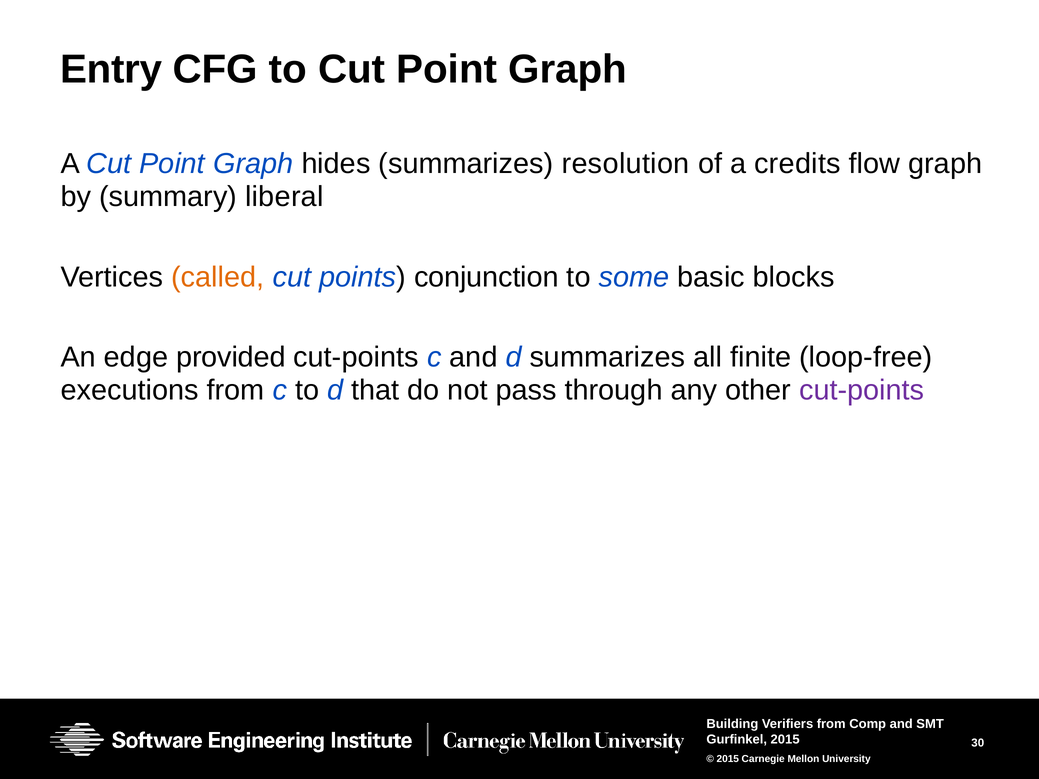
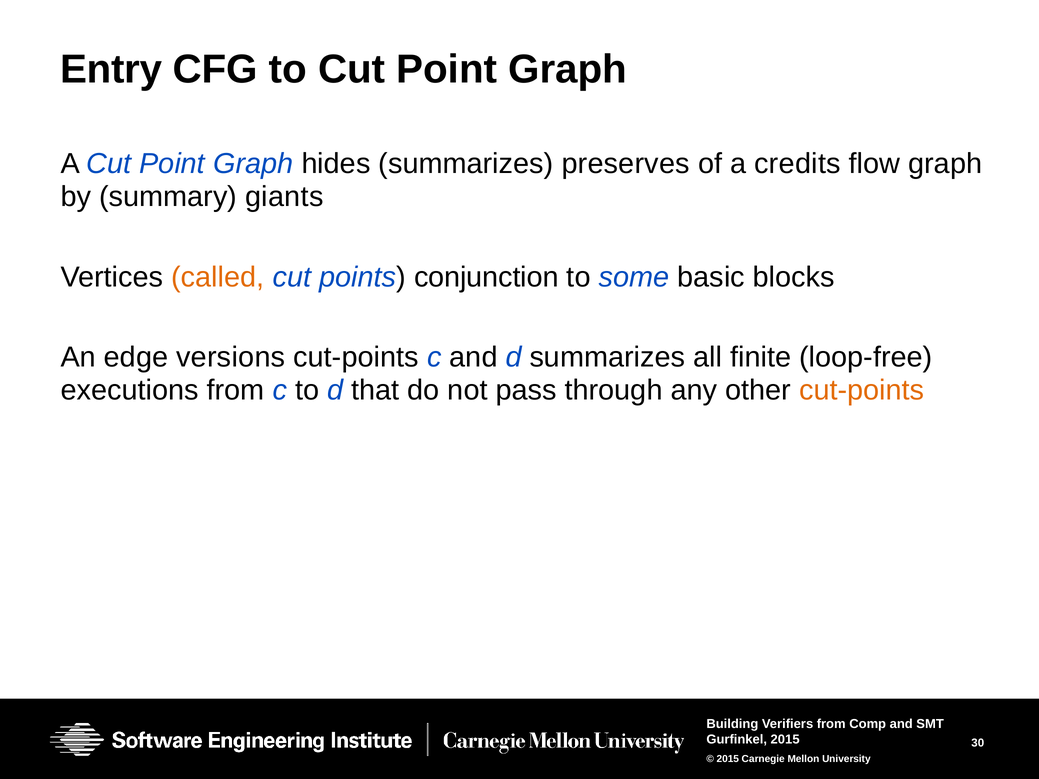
resolution: resolution -> preserves (626, 164)
liberal: liberal -> giants (284, 197)
provided: provided -> versions (231, 357)
cut-points colour: purple -> orange (862, 390)
